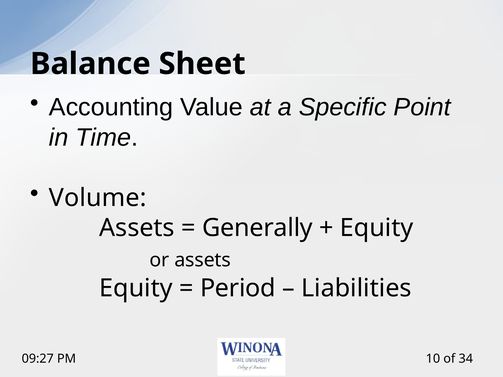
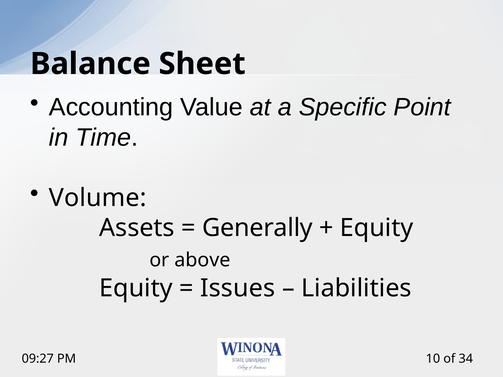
or assets: assets -> above (203, 260)
Period: Period -> Issues (238, 288)
